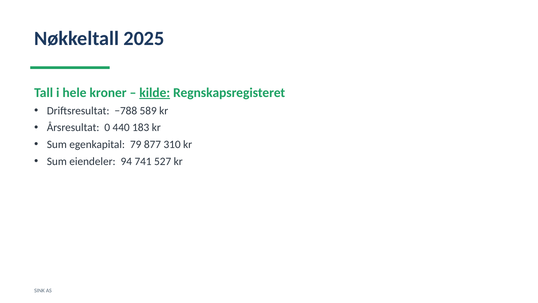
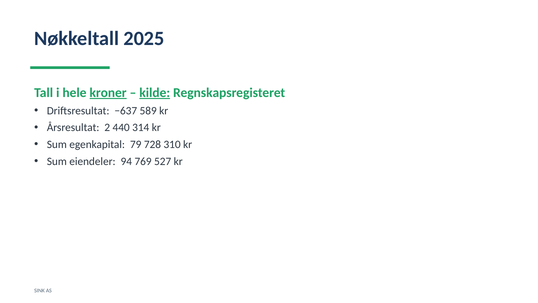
kroner underline: none -> present (108, 93)
−788: −788 -> −637 (126, 111)
0: 0 -> 2 (107, 127)
183: 183 -> 314 (141, 127)
877: 877 -> 728 (152, 144)
741: 741 -> 769 (143, 161)
